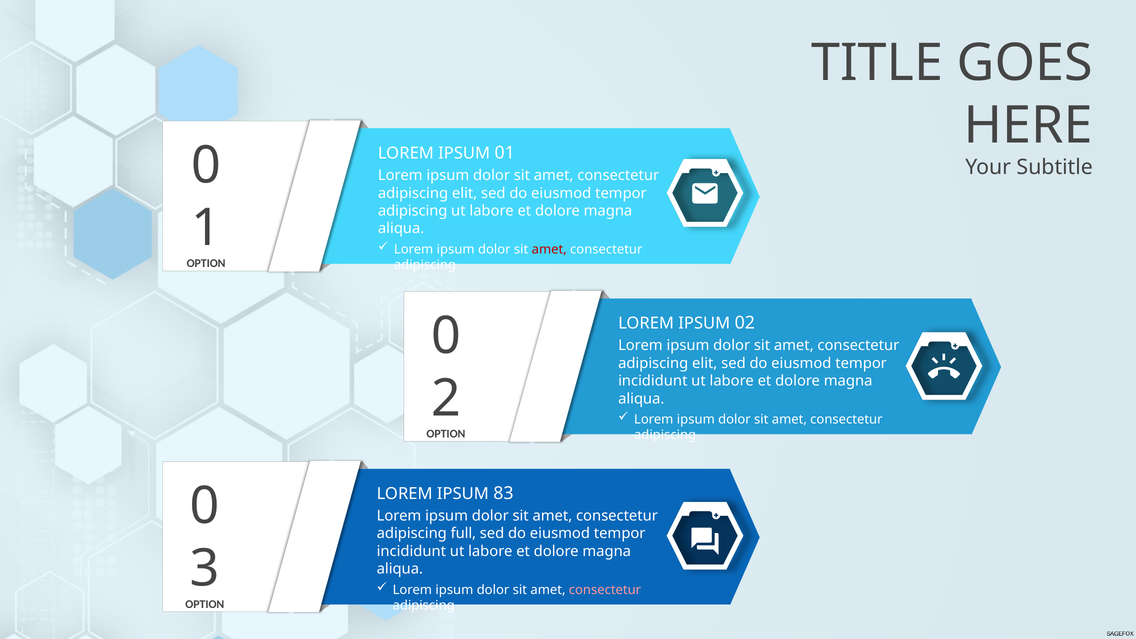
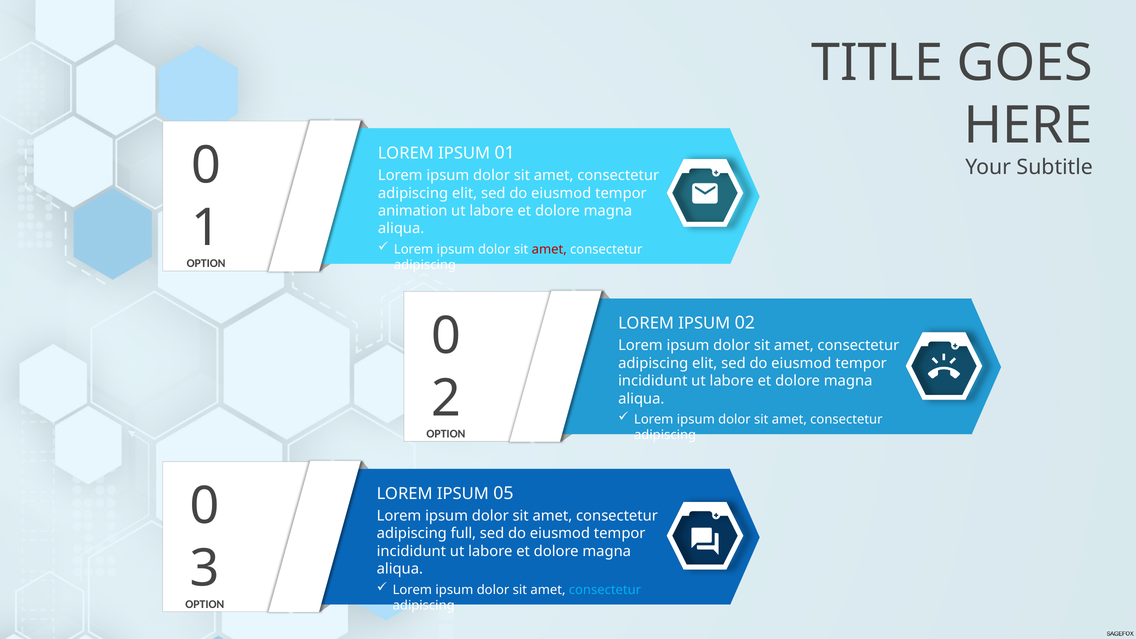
adipiscing: adipiscing -> animation (413, 211)
83: 83 -> 05 (503, 493)
consectetur colour: pink -> light blue (605, 590)
